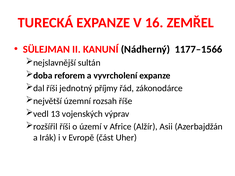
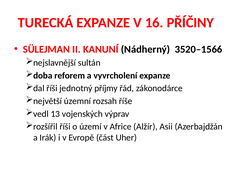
ZEMŘEL: ZEMŘEL -> PŘÍČINY (190, 23)
1177–1566: 1177–1566 -> 3520–1566 (198, 49)
